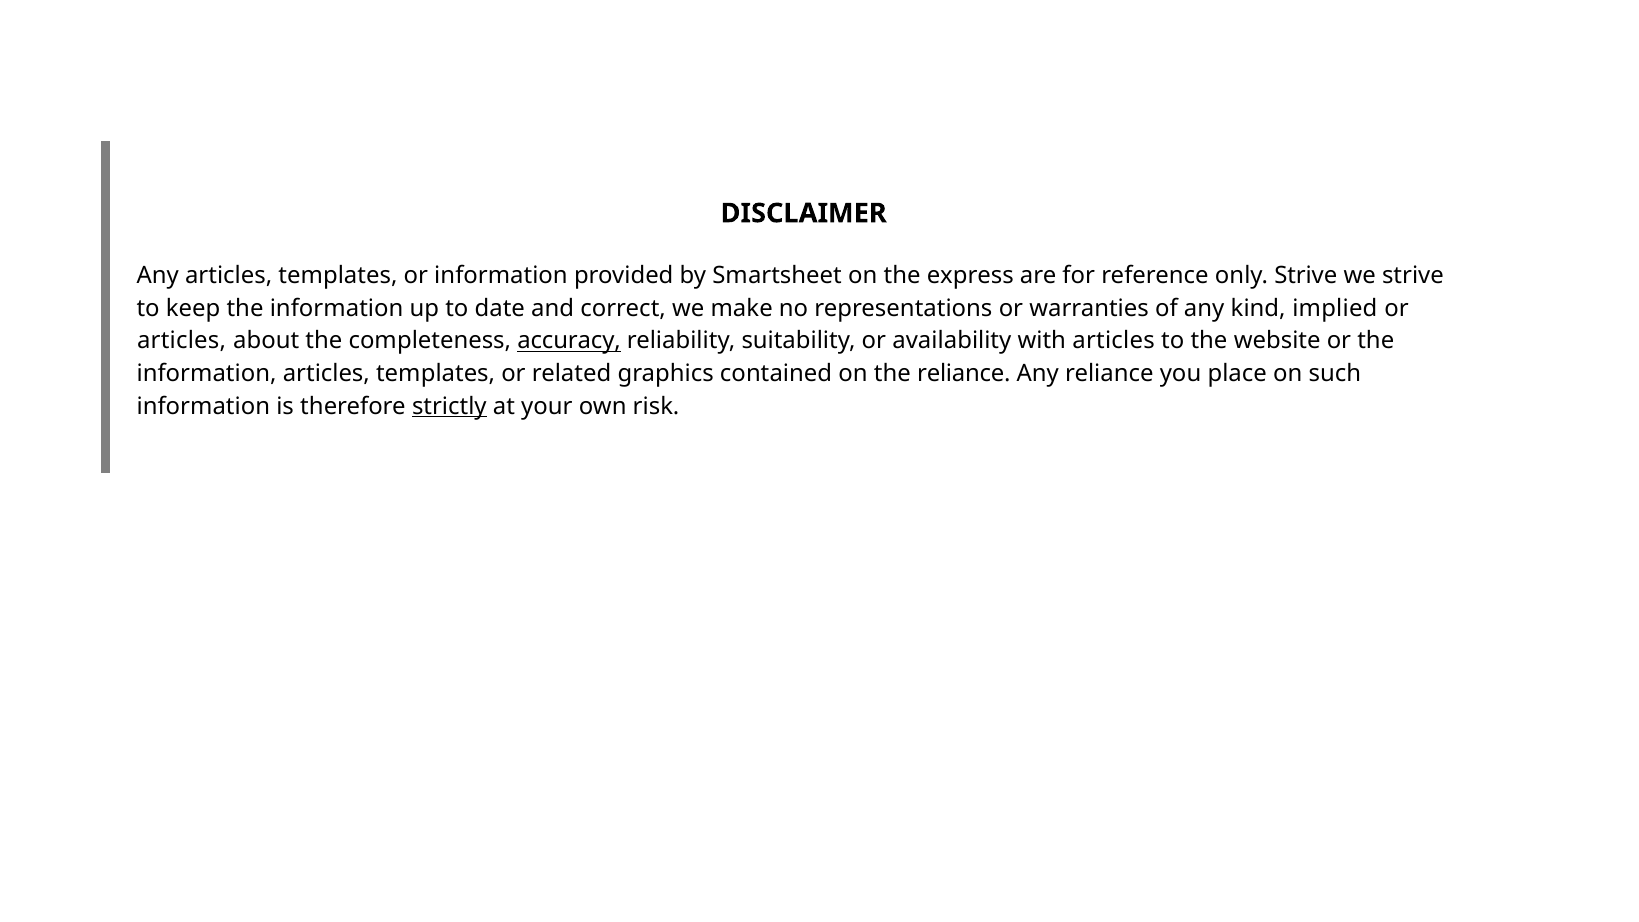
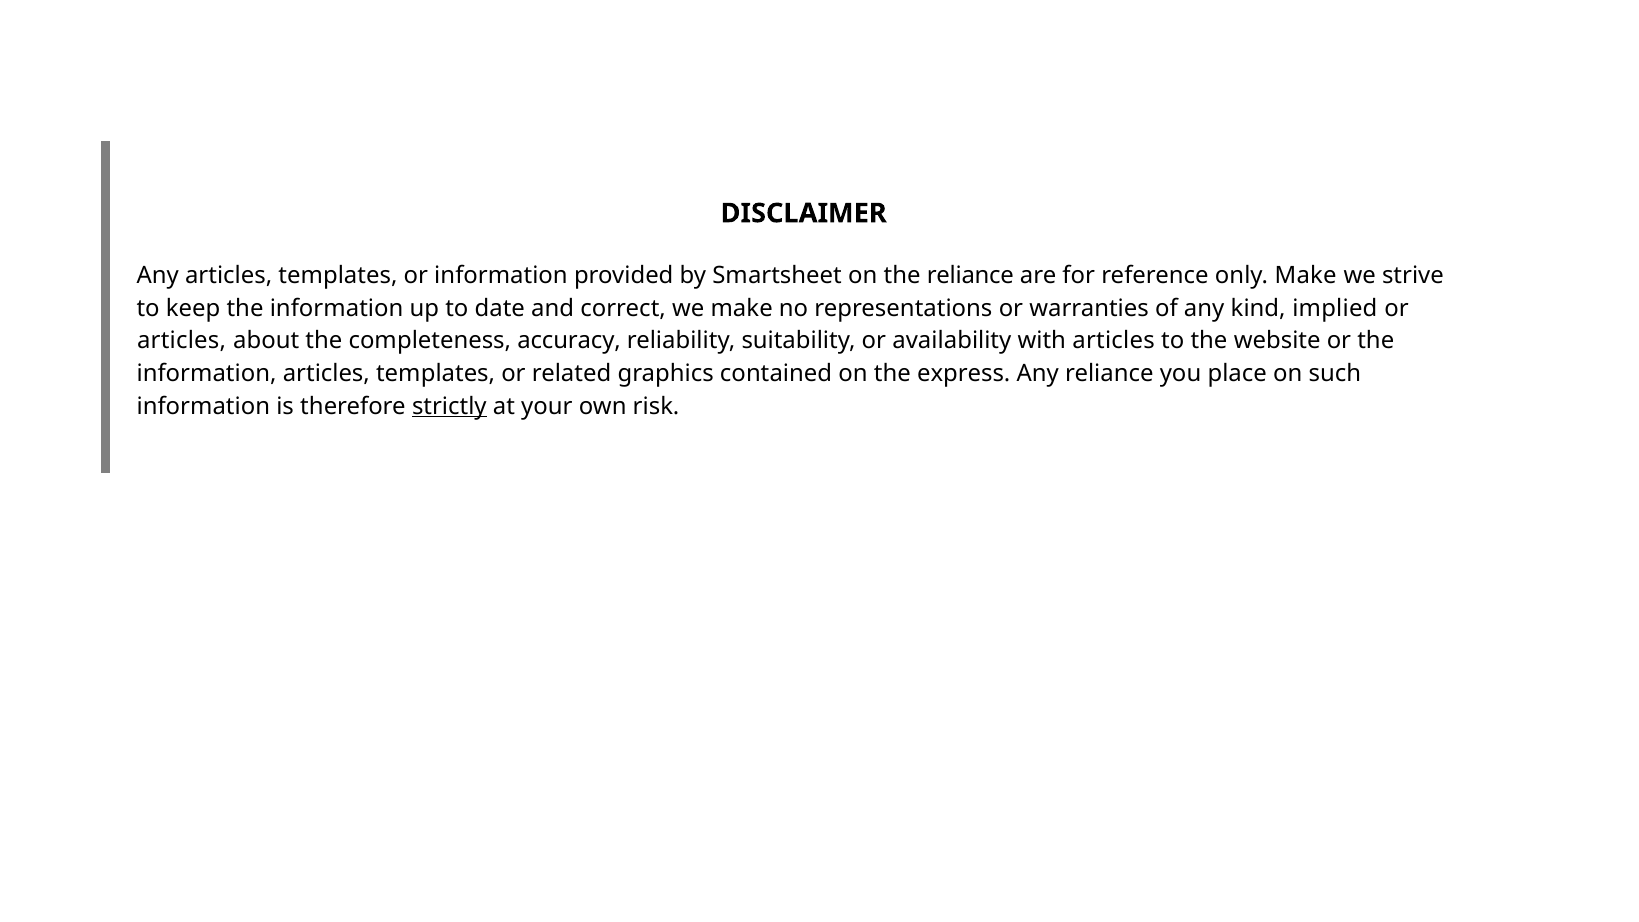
the express: express -> reliance (970, 276)
only Strive: Strive -> Make (1306, 276)
accuracy underline: present -> none (569, 341)
the reliance: reliance -> express (964, 374)
